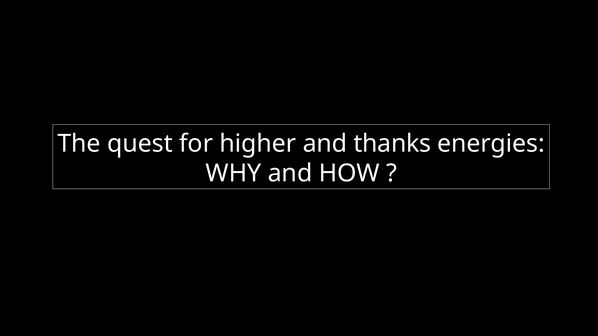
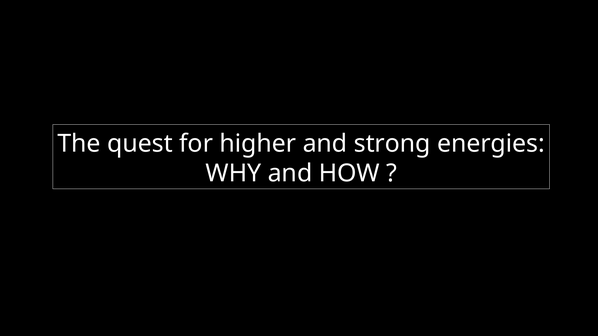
thanks: thanks -> strong (392, 144)
